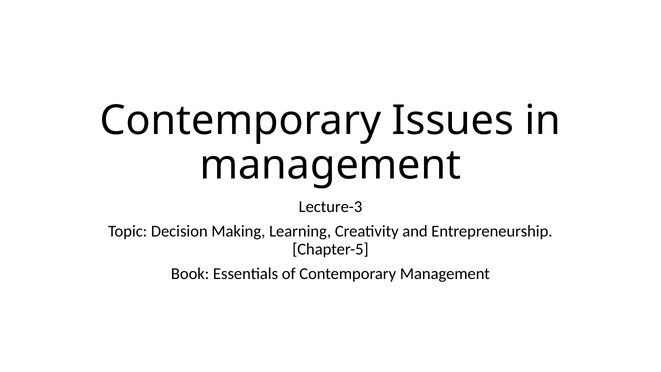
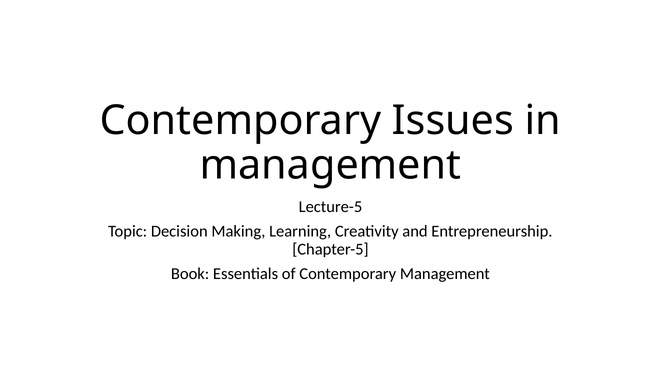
Lecture-3: Lecture-3 -> Lecture-5 (330, 207)
